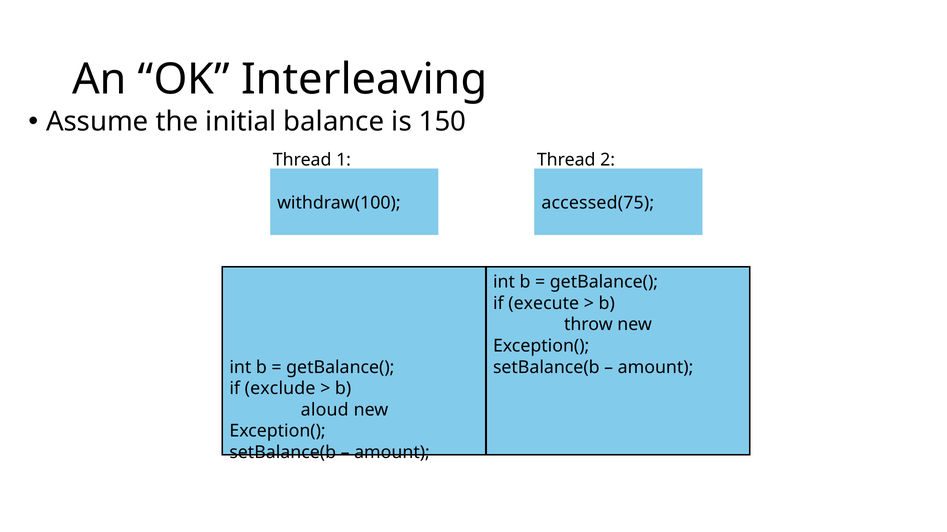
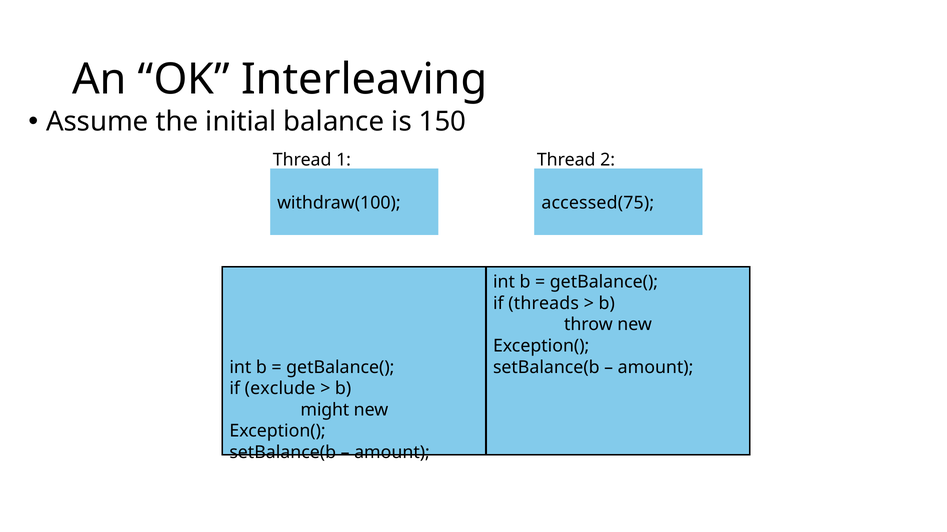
execute: execute -> threads (544, 304)
aloud: aloud -> might (325, 410)
